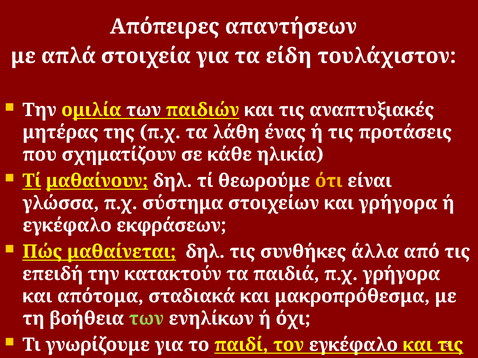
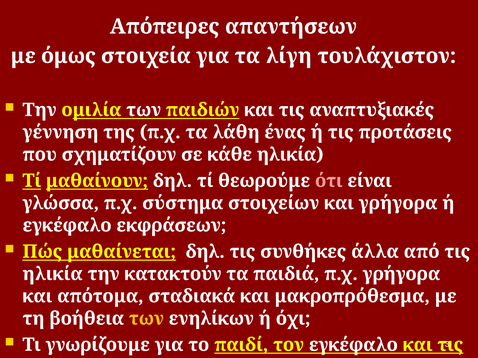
απλά: απλά -> όμως (68, 56)
είδη: είδη -> λίγη (289, 56)
μητέρας: μητέρας -> γέννηση (60, 132)
ότι colour: yellow -> pink (329, 181)
επειδή: επειδή -> ηλικία (53, 274)
των colour: light green -> yellow (146, 319)
